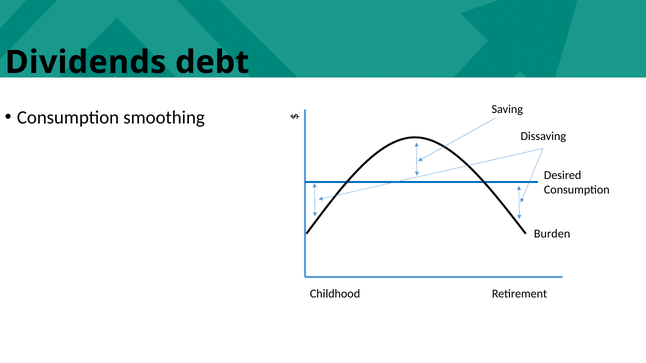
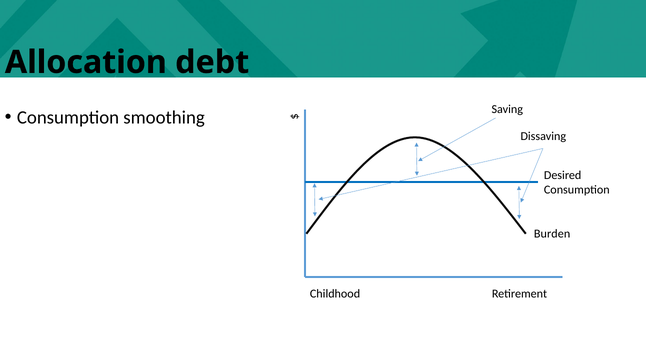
Dividends: Dividends -> Allocation (86, 62)
